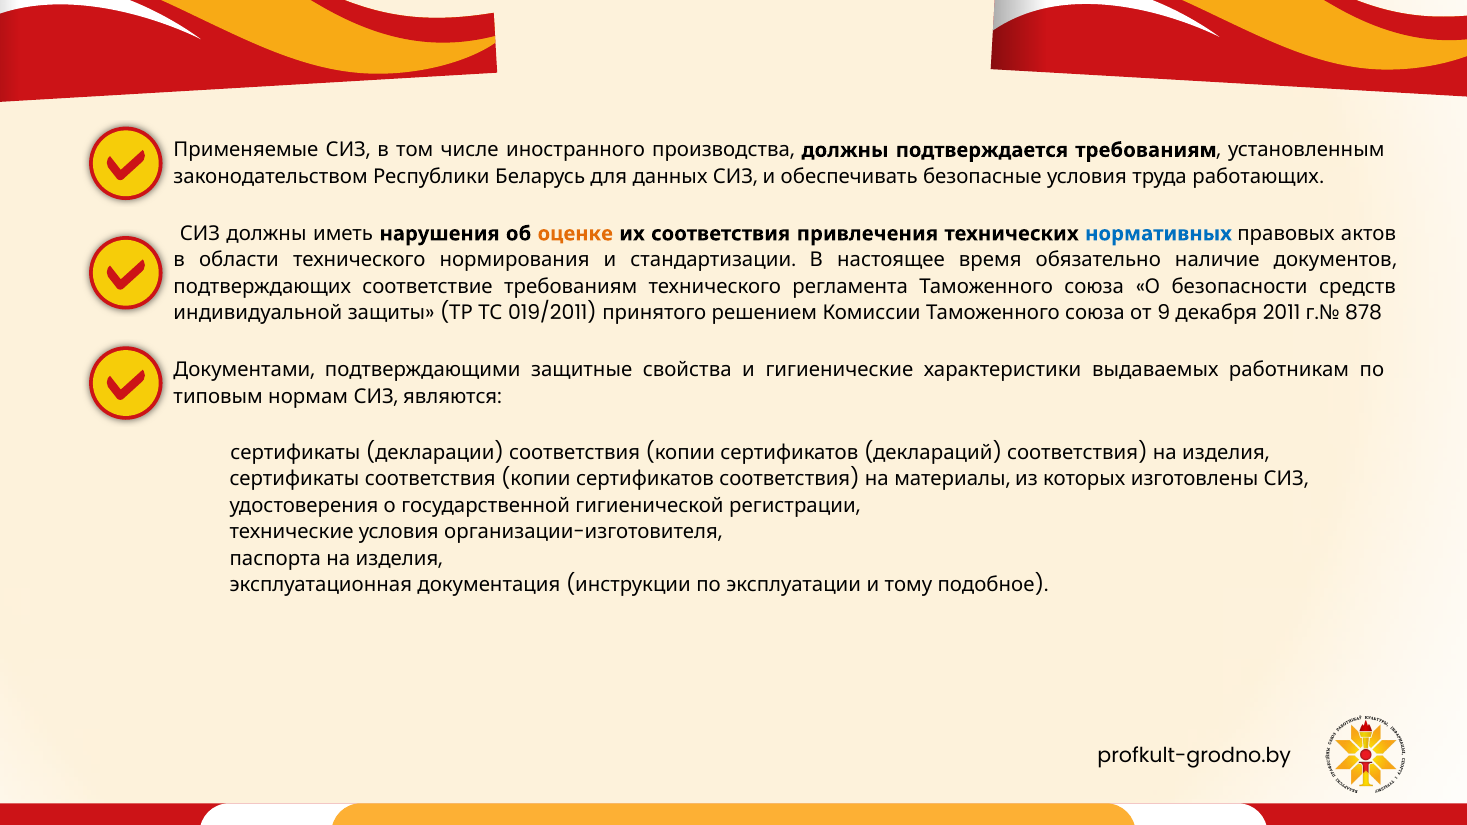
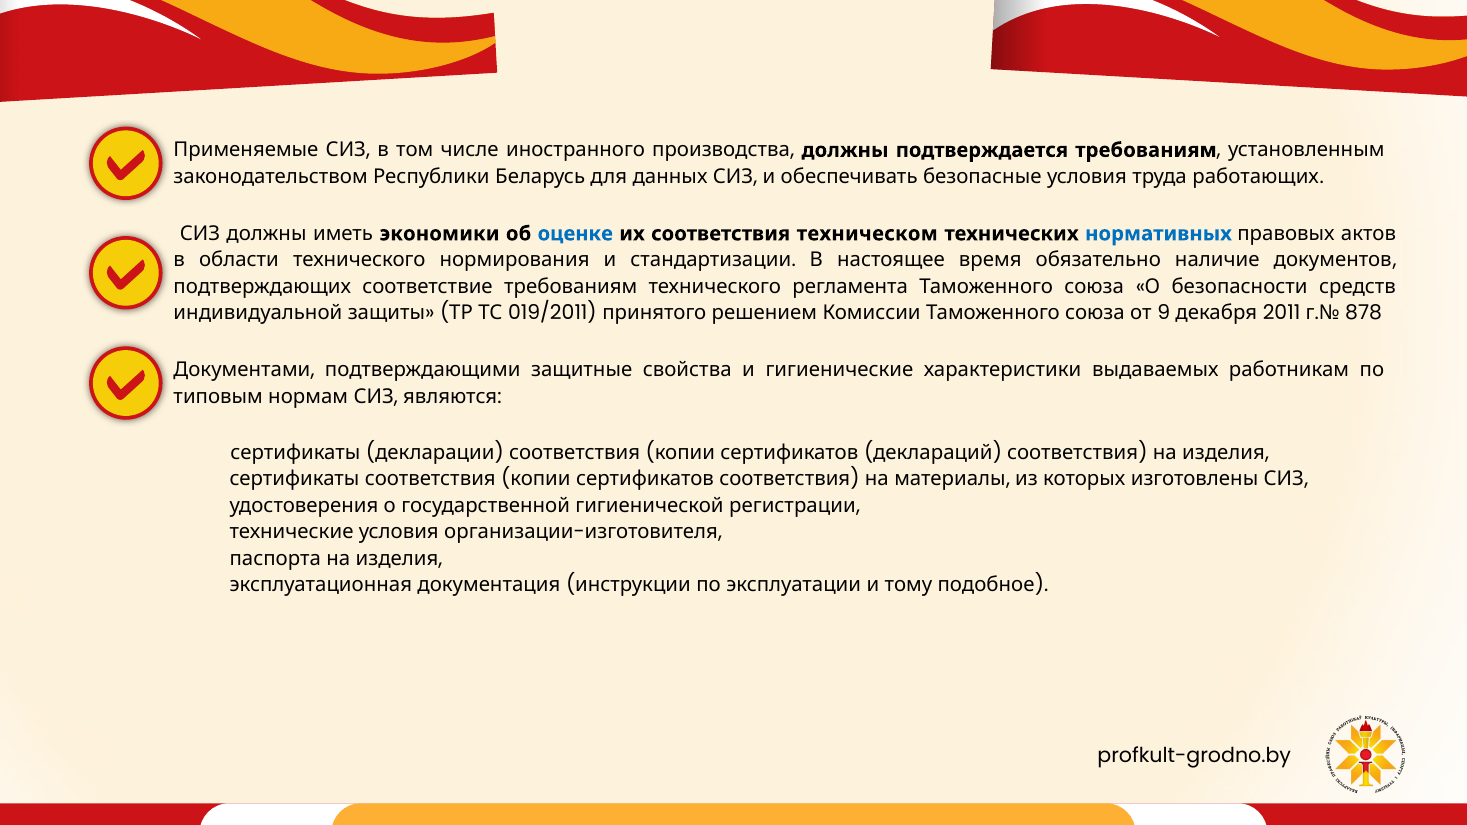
нарушения: нарушения -> экономики (440, 234)
оценке colour: orange -> blue (575, 234)
привлечения: привлечения -> техническом (867, 234)
